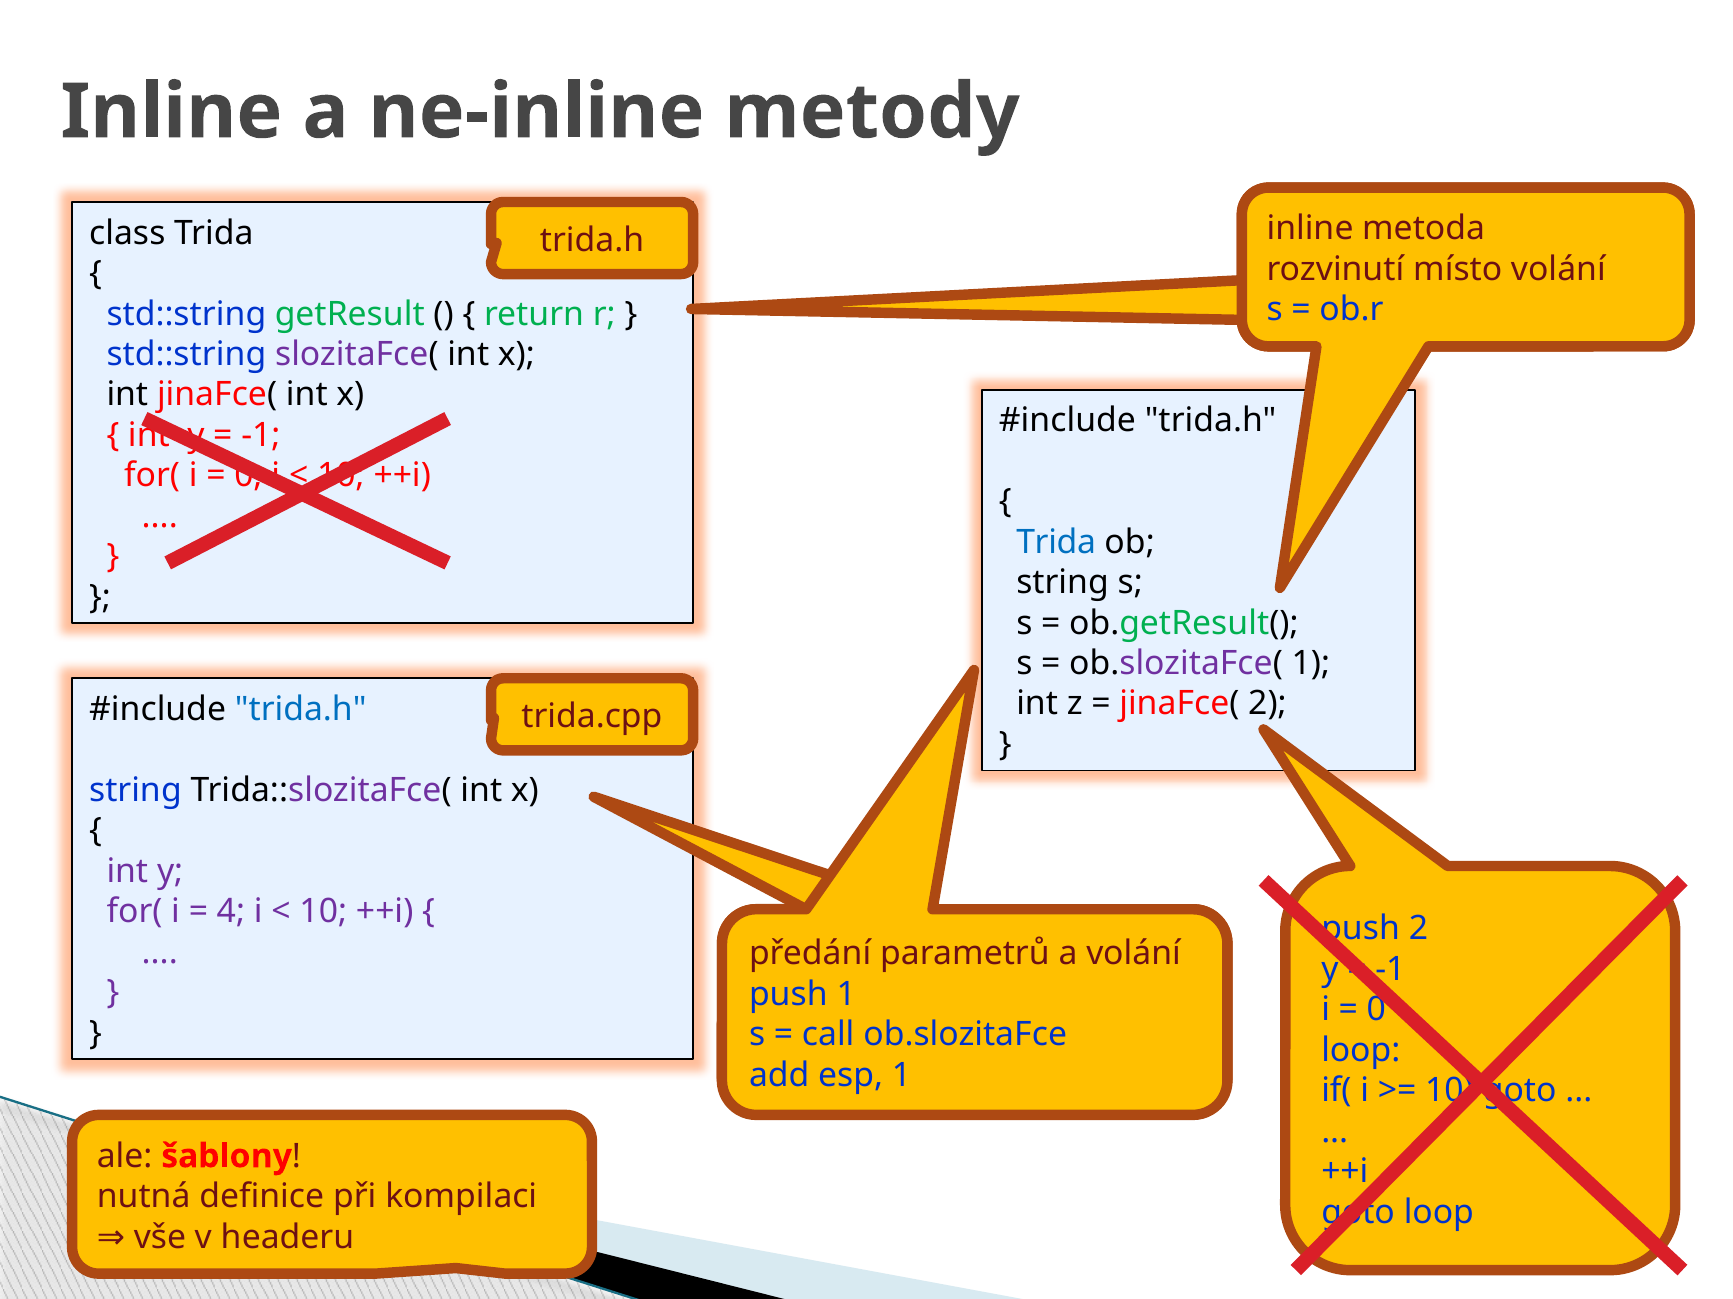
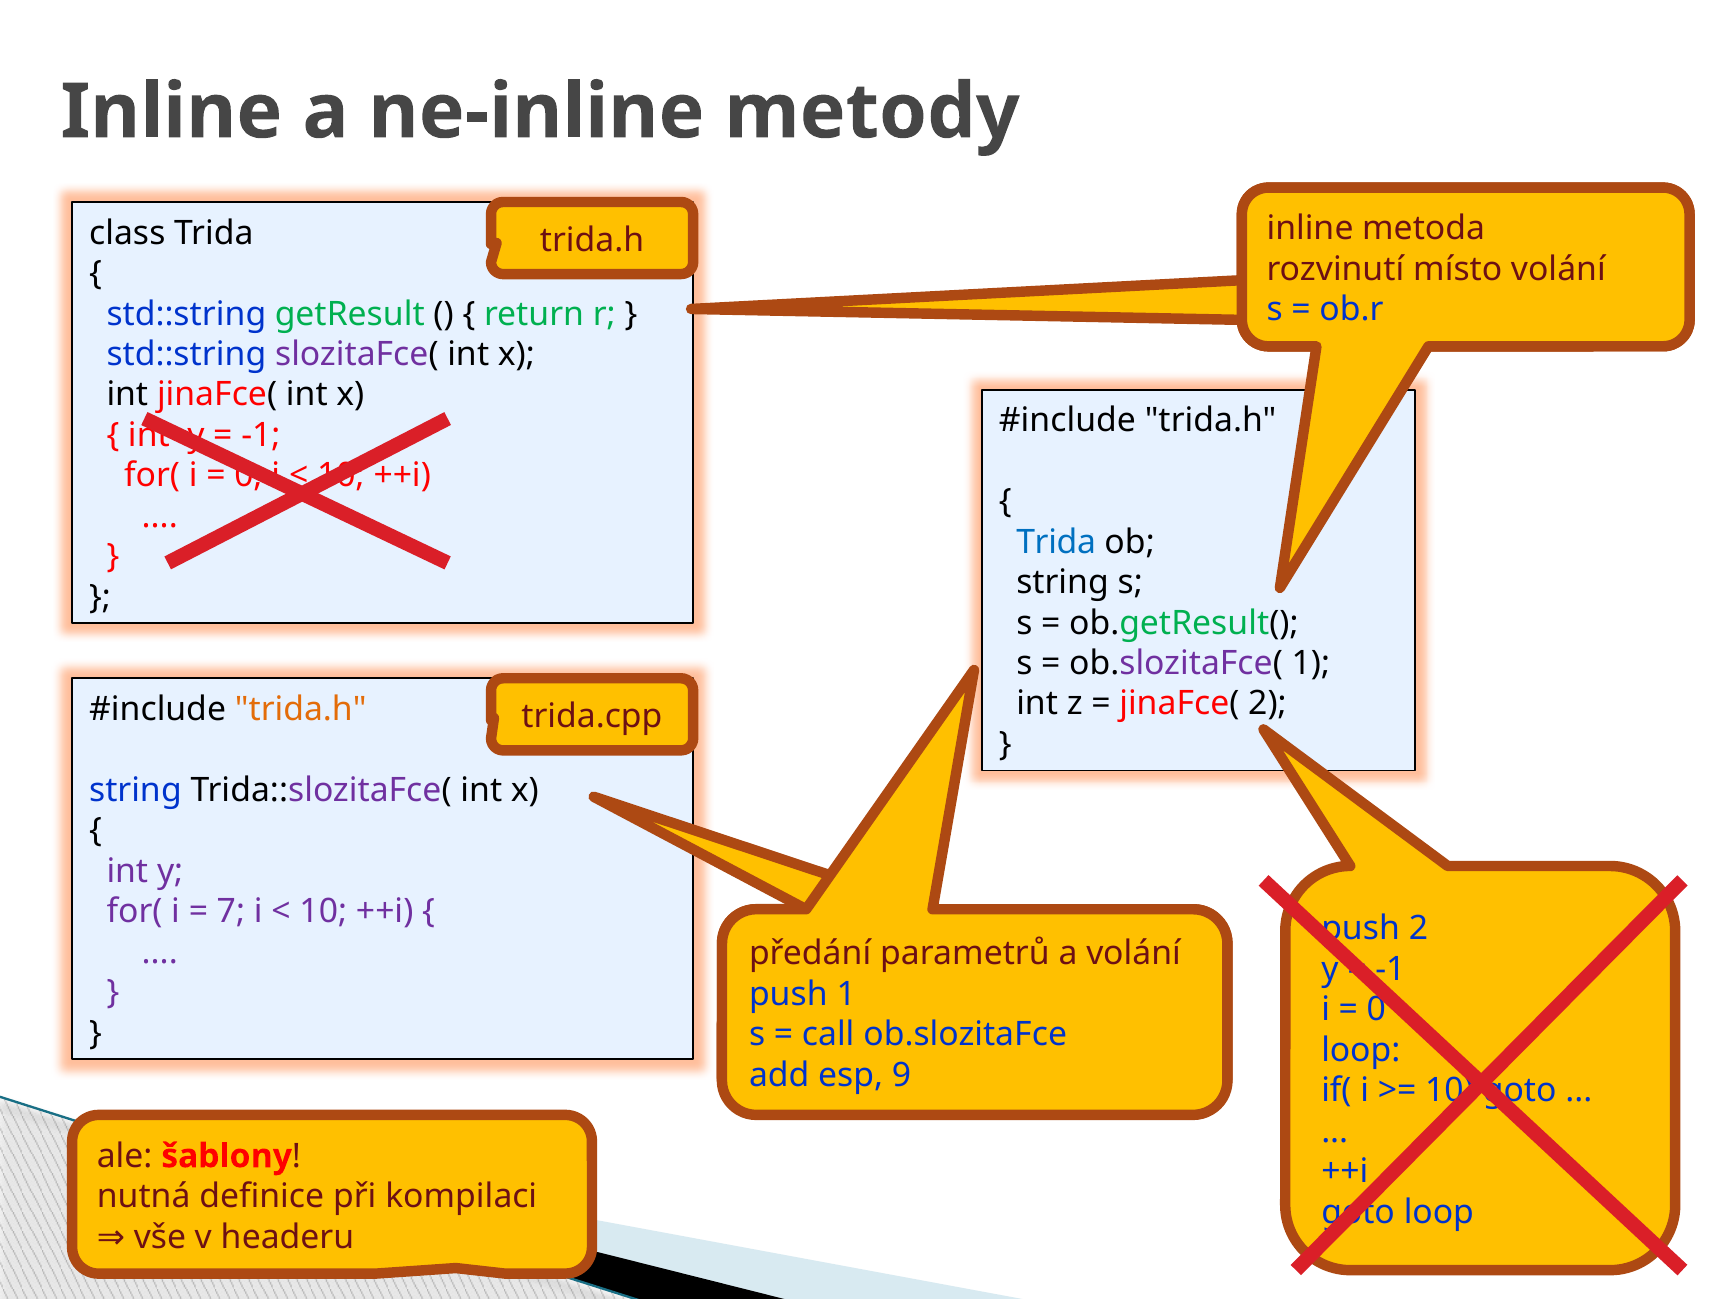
trida.h colour: blue -> orange (301, 710)
4: 4 -> 7 (231, 912)
esp 1: 1 -> 9 (902, 1076)
